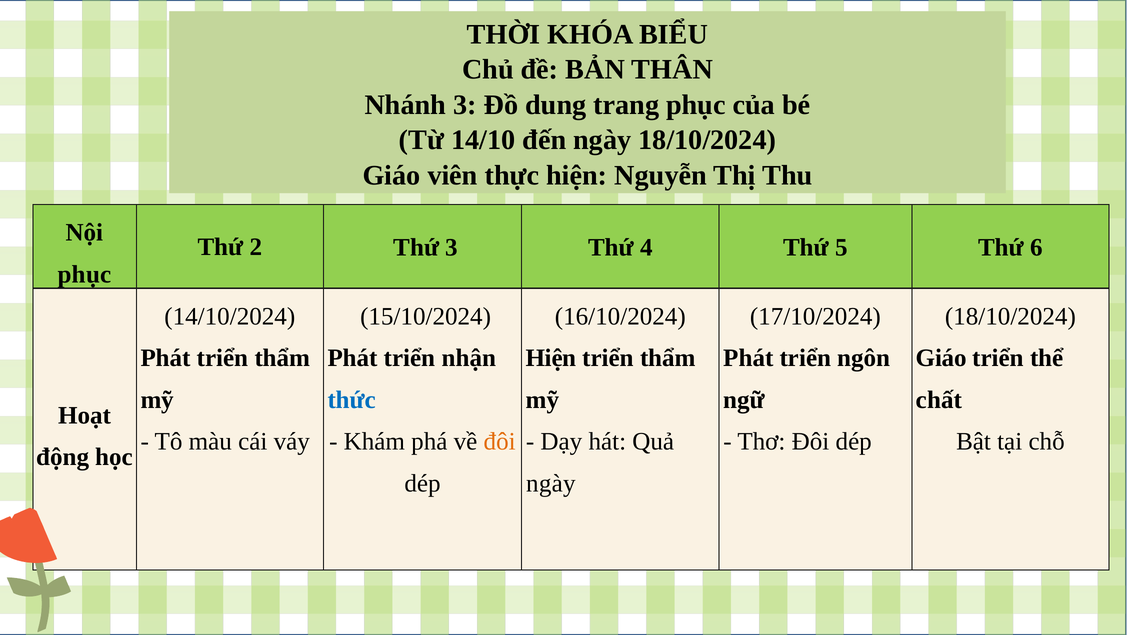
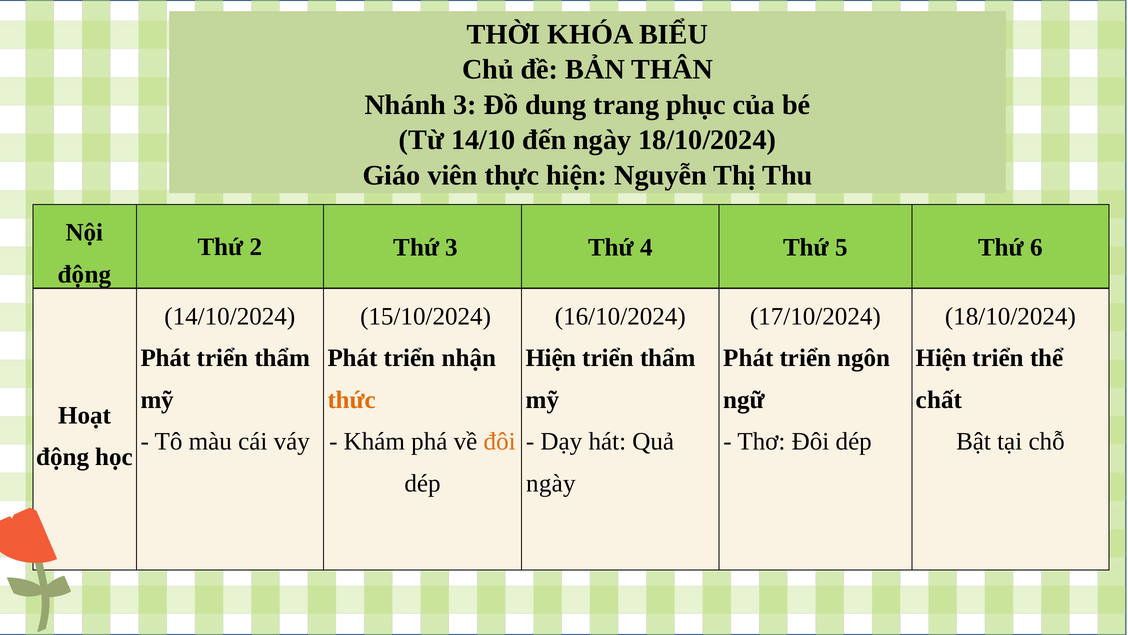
phục: phục -> động (84, 274)
Giáo: Giáo -> Hiện (941, 358)
thức colour: blue -> orange (352, 400)
